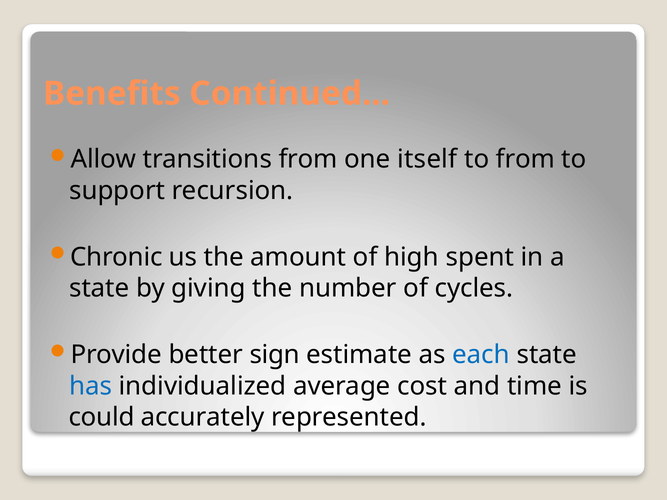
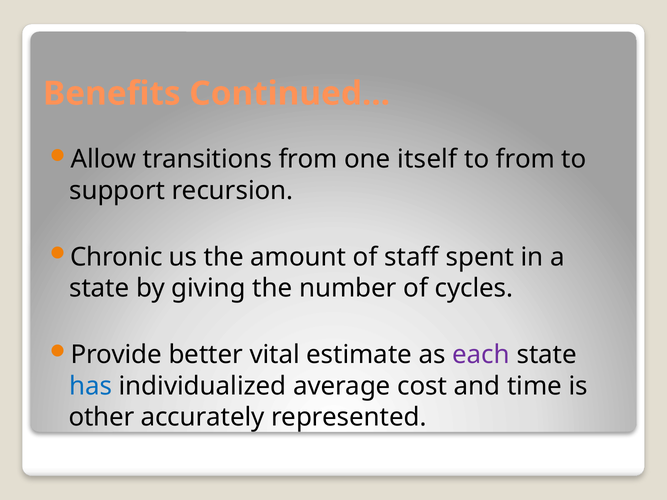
high: high -> staff (412, 257)
sign: sign -> vital (275, 355)
each colour: blue -> purple (481, 355)
could: could -> other (102, 417)
